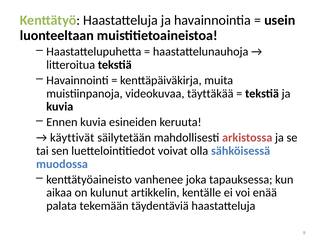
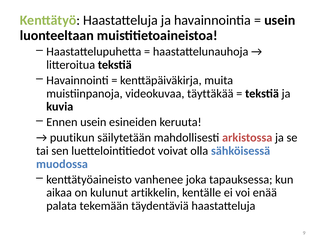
Ennen kuvia: kuvia -> usein (93, 122)
käyttivät: käyttivät -> puutikun (72, 137)
